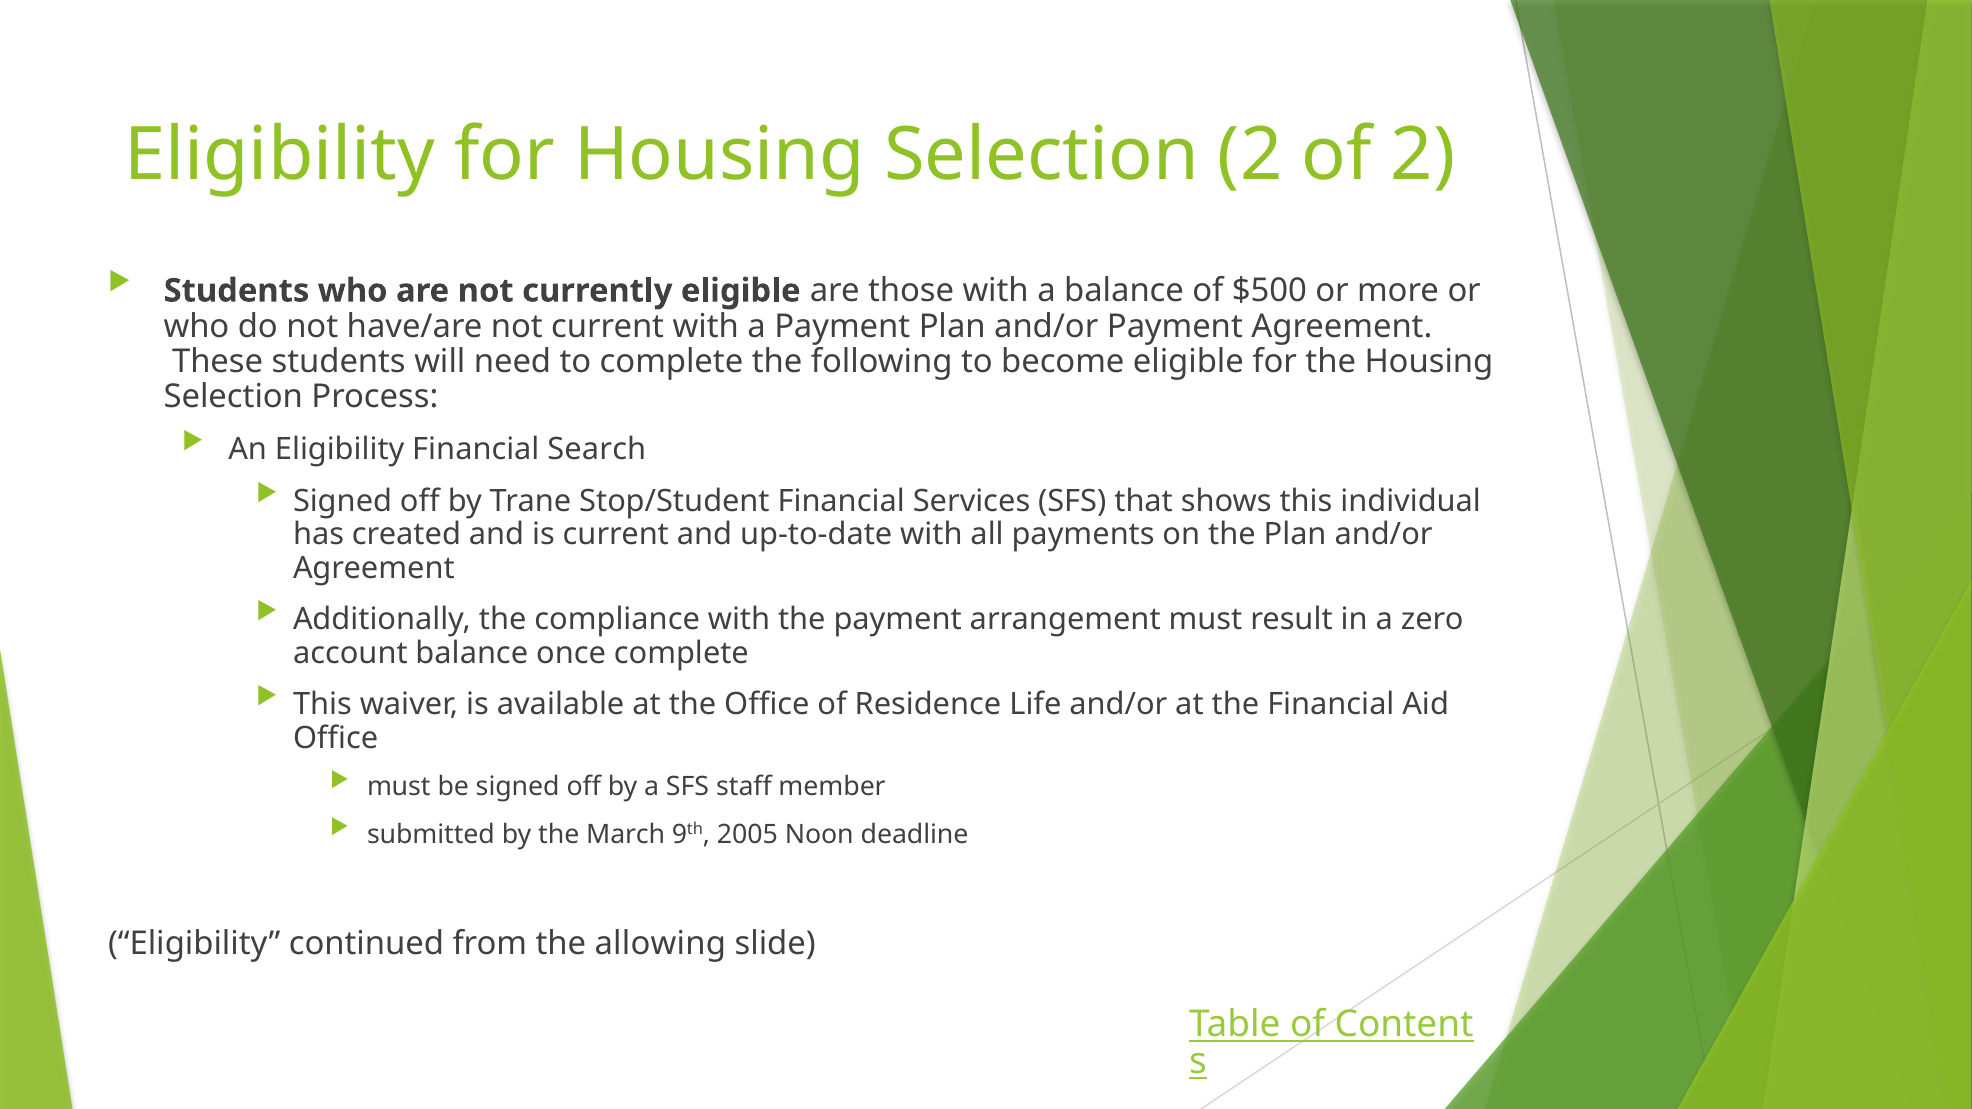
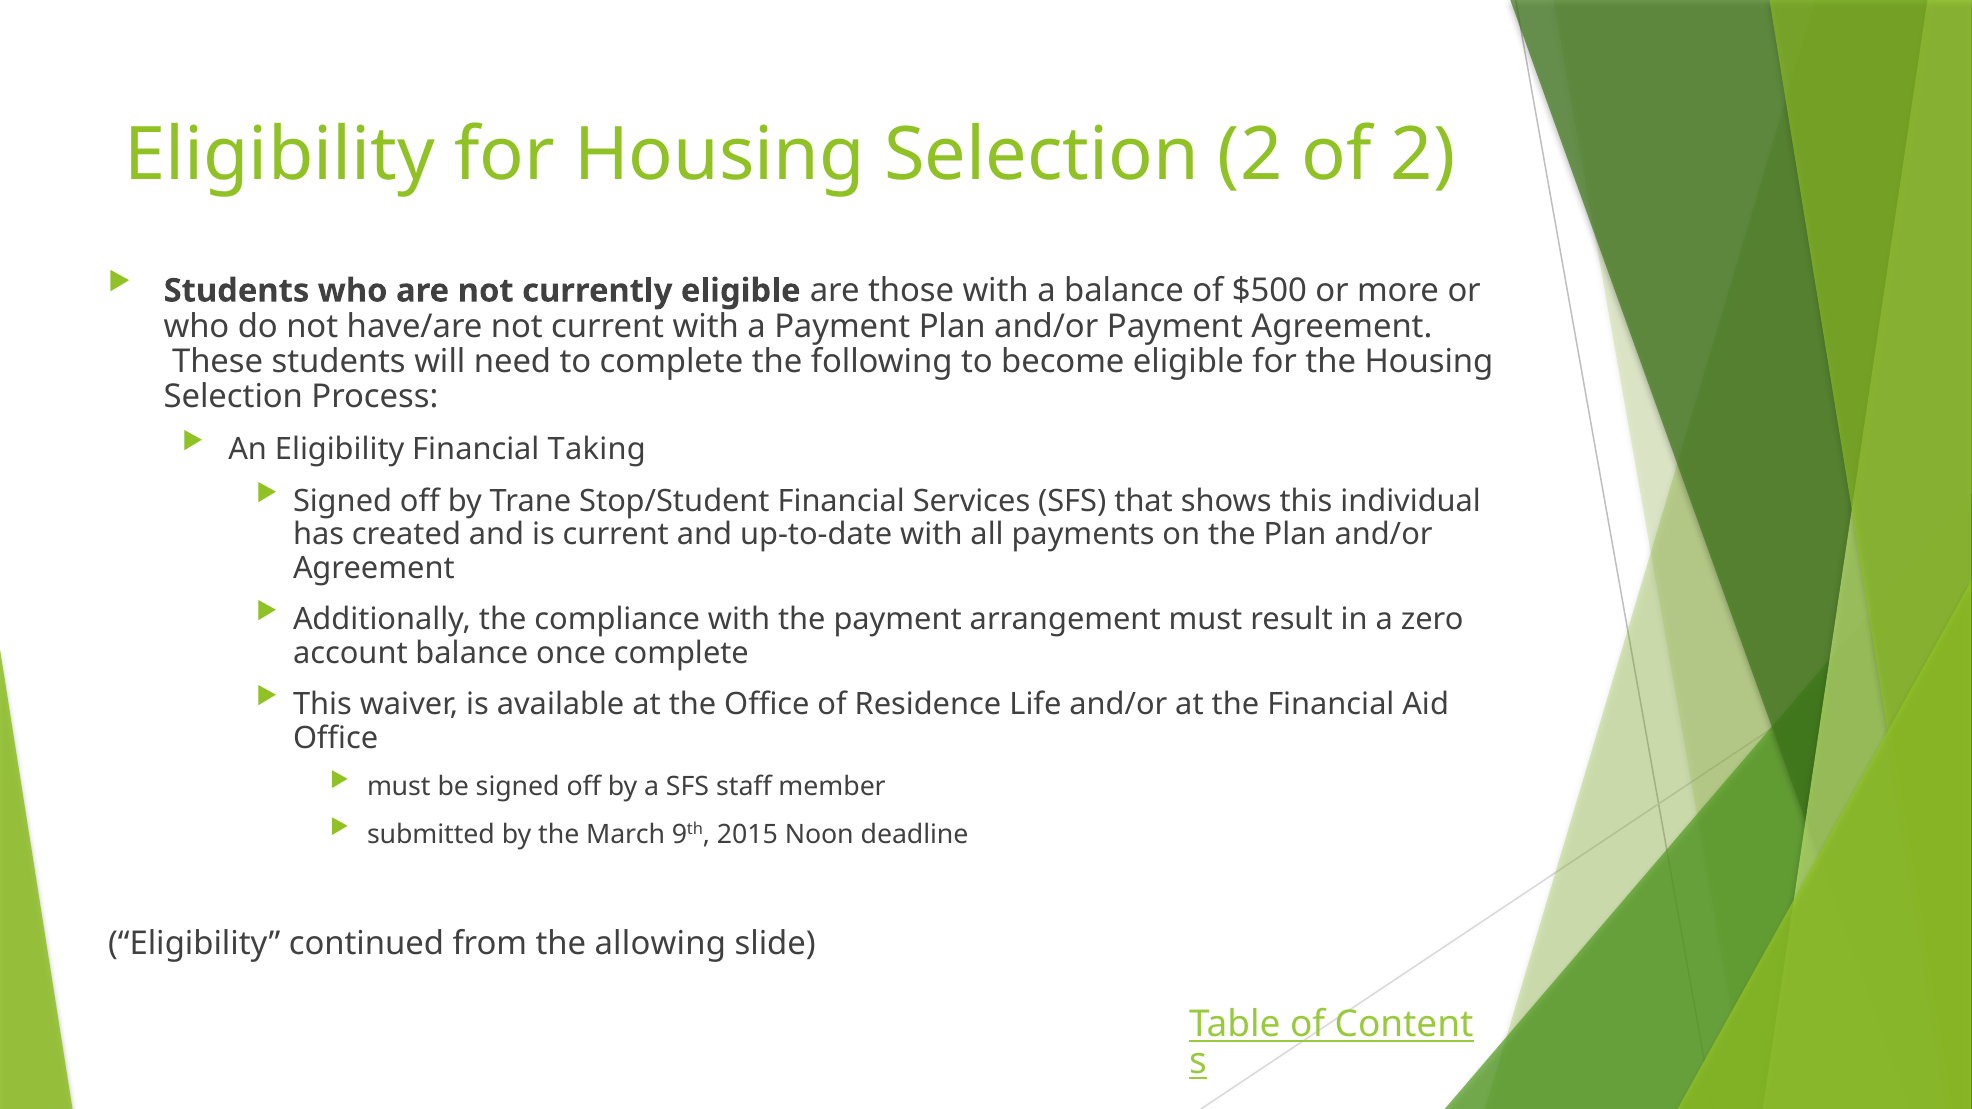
Search: Search -> Taking (597, 450)
2005: 2005 -> 2015 (747, 835)
